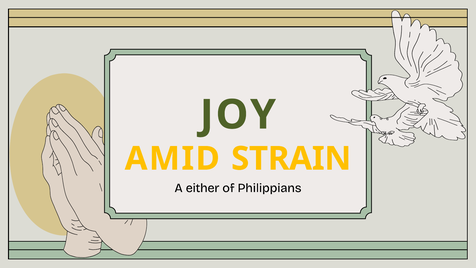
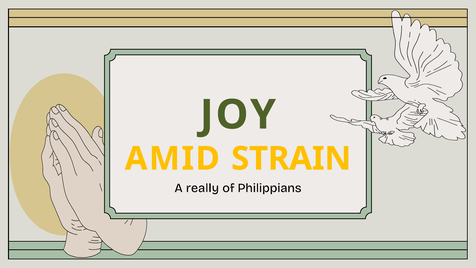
either: either -> really (202, 188)
